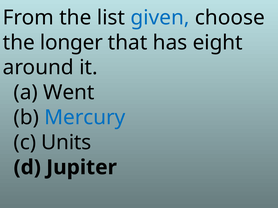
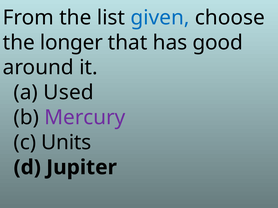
eight: eight -> good (218, 43)
Went: Went -> Used (69, 93)
Mercury colour: blue -> purple (85, 118)
